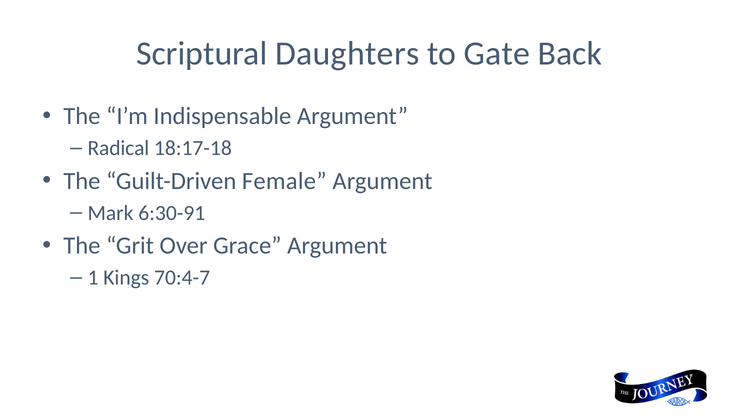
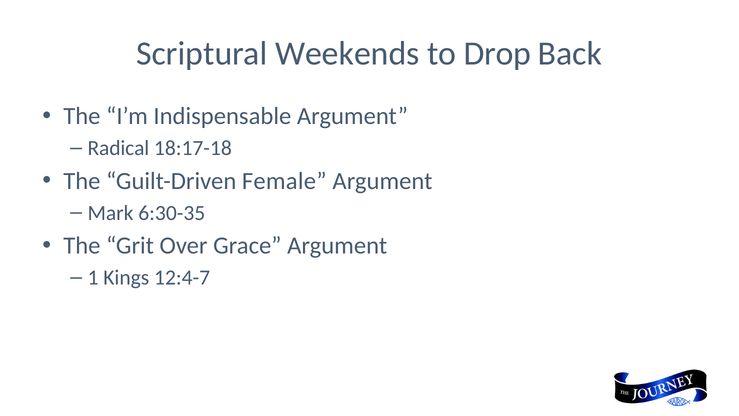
Daughters: Daughters -> Weekends (347, 54)
Gate: Gate -> Drop (497, 54)
6:30-91: 6:30-91 -> 6:30-35 (172, 213)
70:4-7: 70:4-7 -> 12:4-7 (182, 278)
